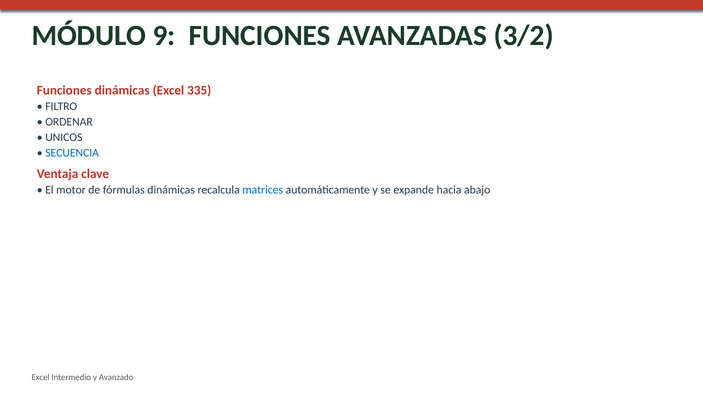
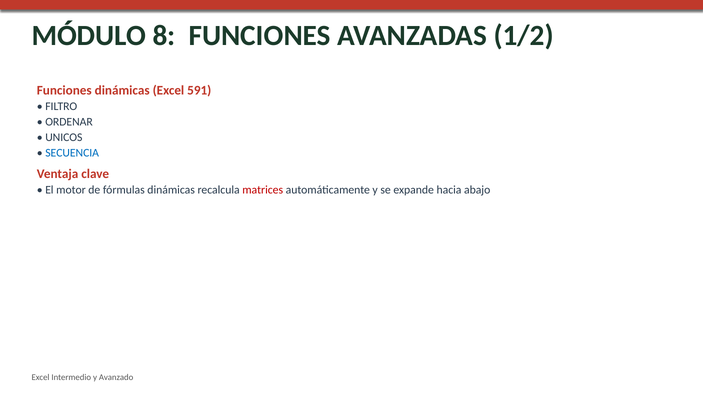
9: 9 -> 8 (164, 35)
3/2: 3/2 -> 1/2 (524, 35)
335: 335 -> 591 (199, 90)
matrices colour: blue -> red (263, 190)
